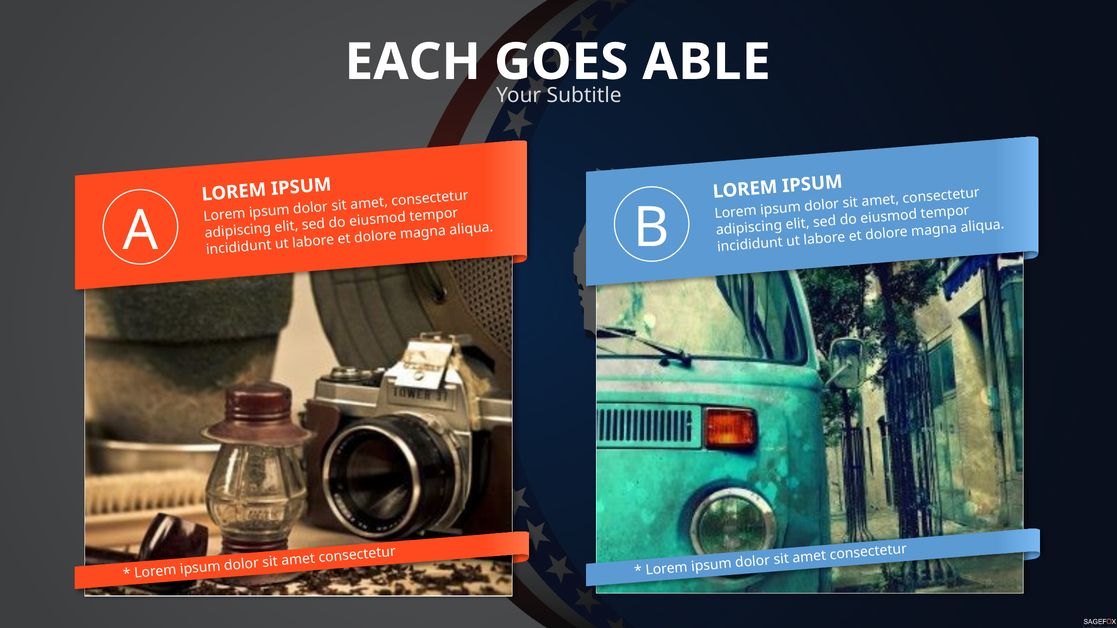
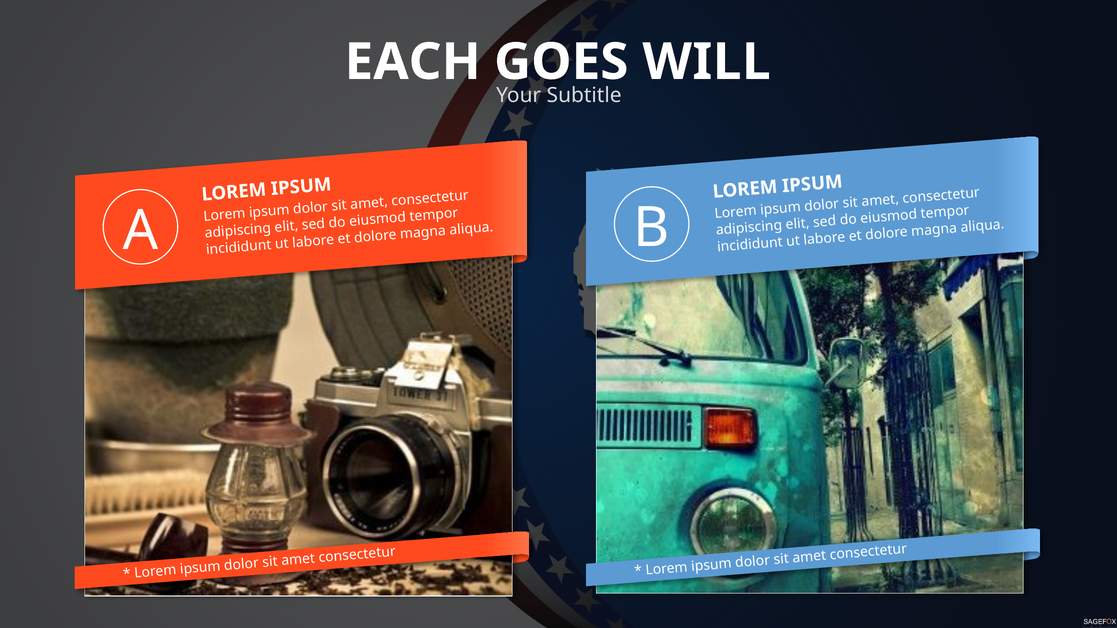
ABLE: ABLE -> WILL (707, 62)
